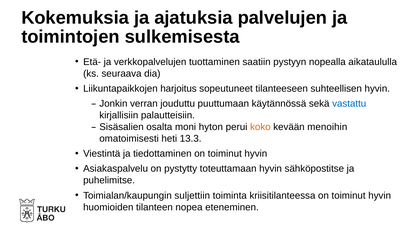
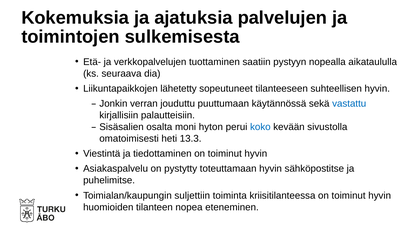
harjoitus: harjoitus -> lähetetty (179, 89)
koko colour: orange -> blue (260, 127)
menoihin: menoihin -> sivustolla (327, 127)
